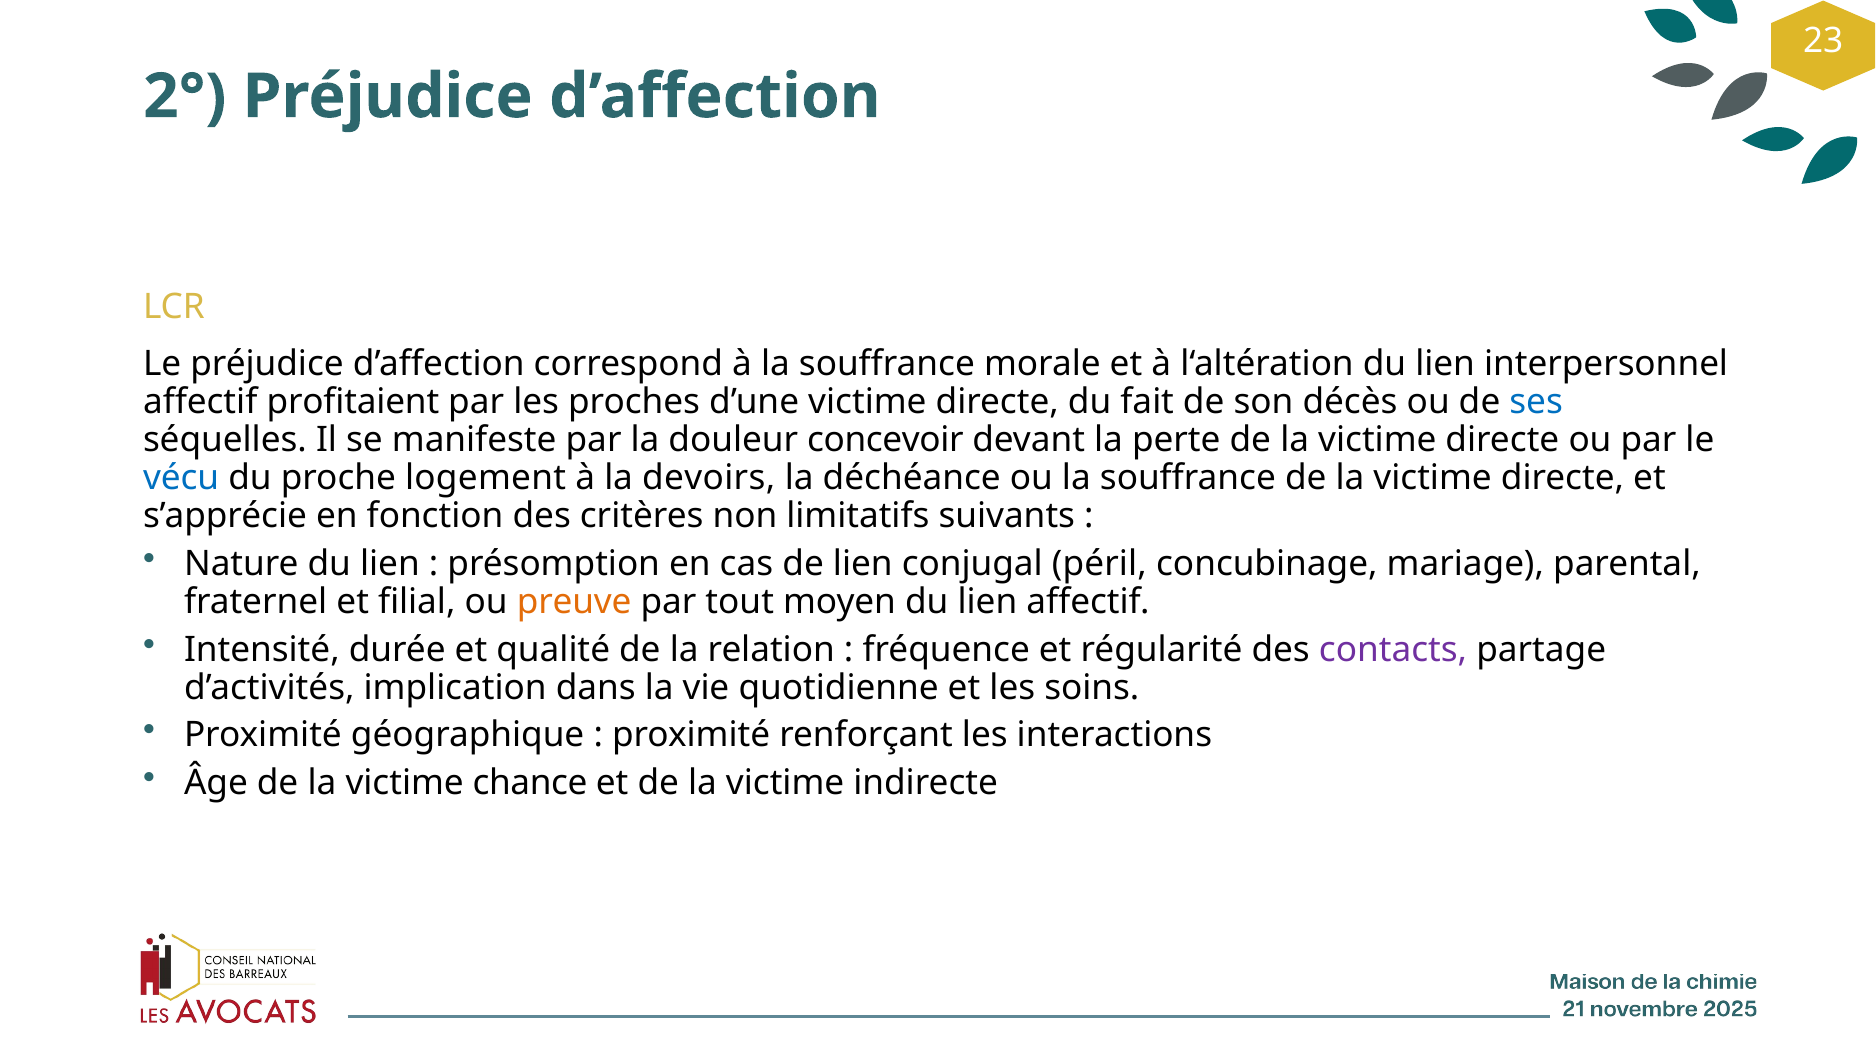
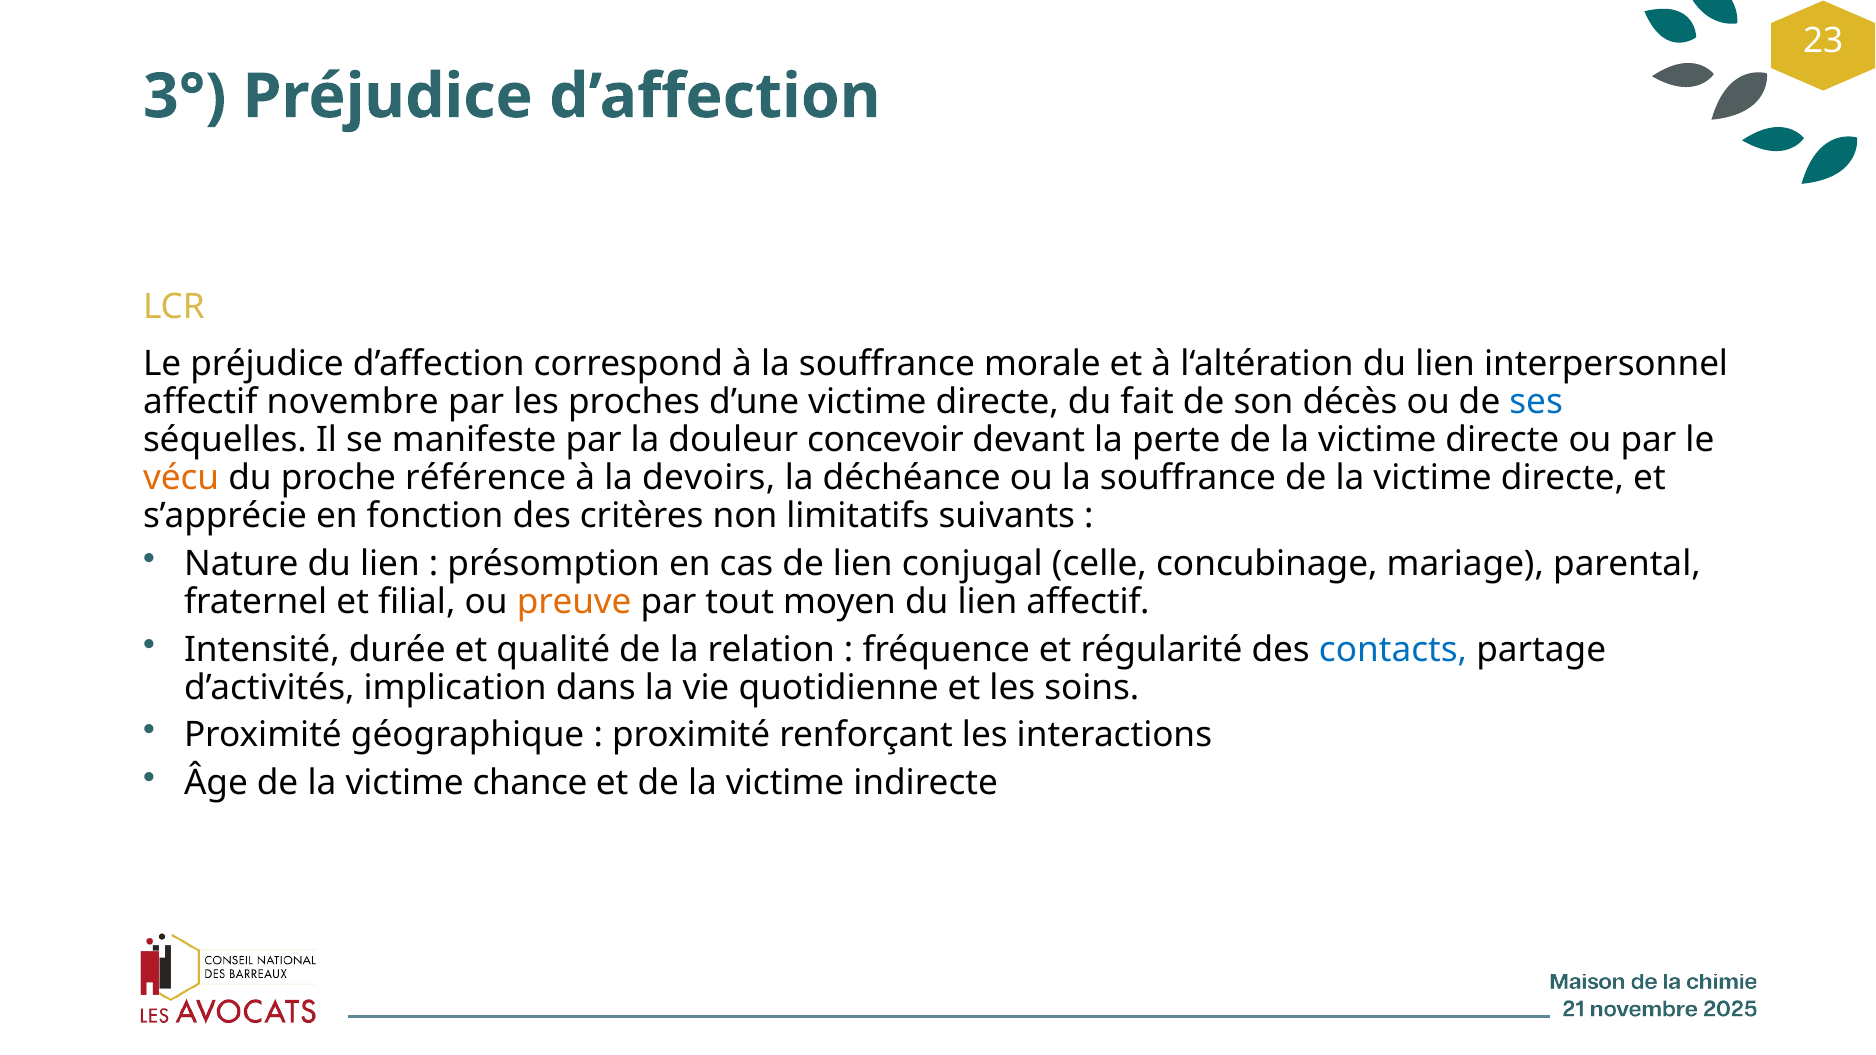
2°: 2° -> 3° (185, 97)
profitaient: profitaient -> novembre (353, 402)
vécu colour: blue -> orange (181, 478)
logement: logement -> référence (486, 478)
péril: péril -> celle (1099, 564)
contacts colour: purple -> blue (1393, 650)
